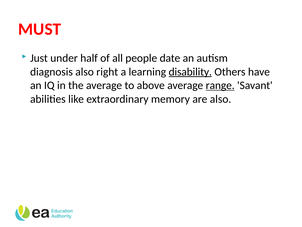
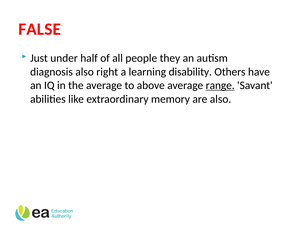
MUST: MUST -> FALSE (40, 29)
date: date -> they (170, 58)
disability underline: present -> none (190, 72)
